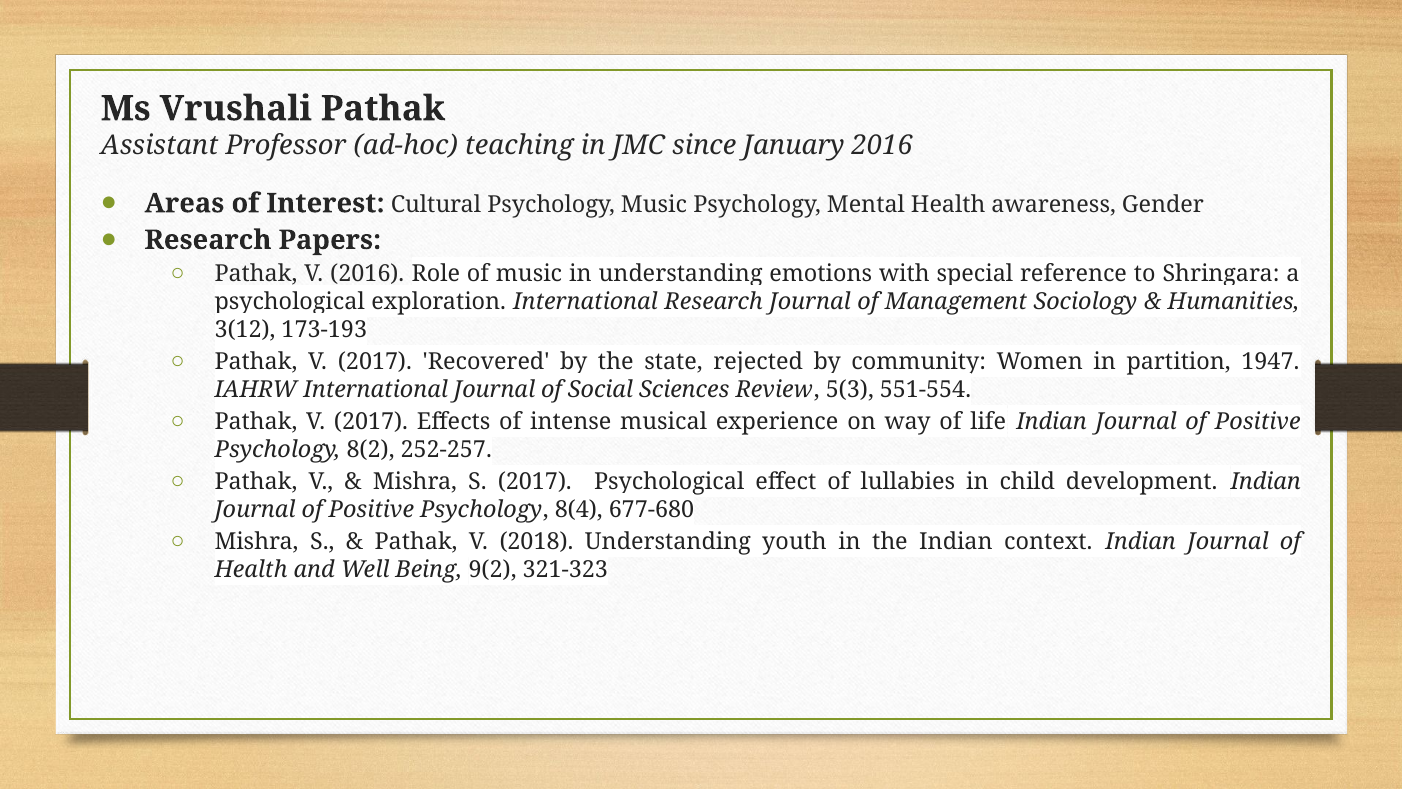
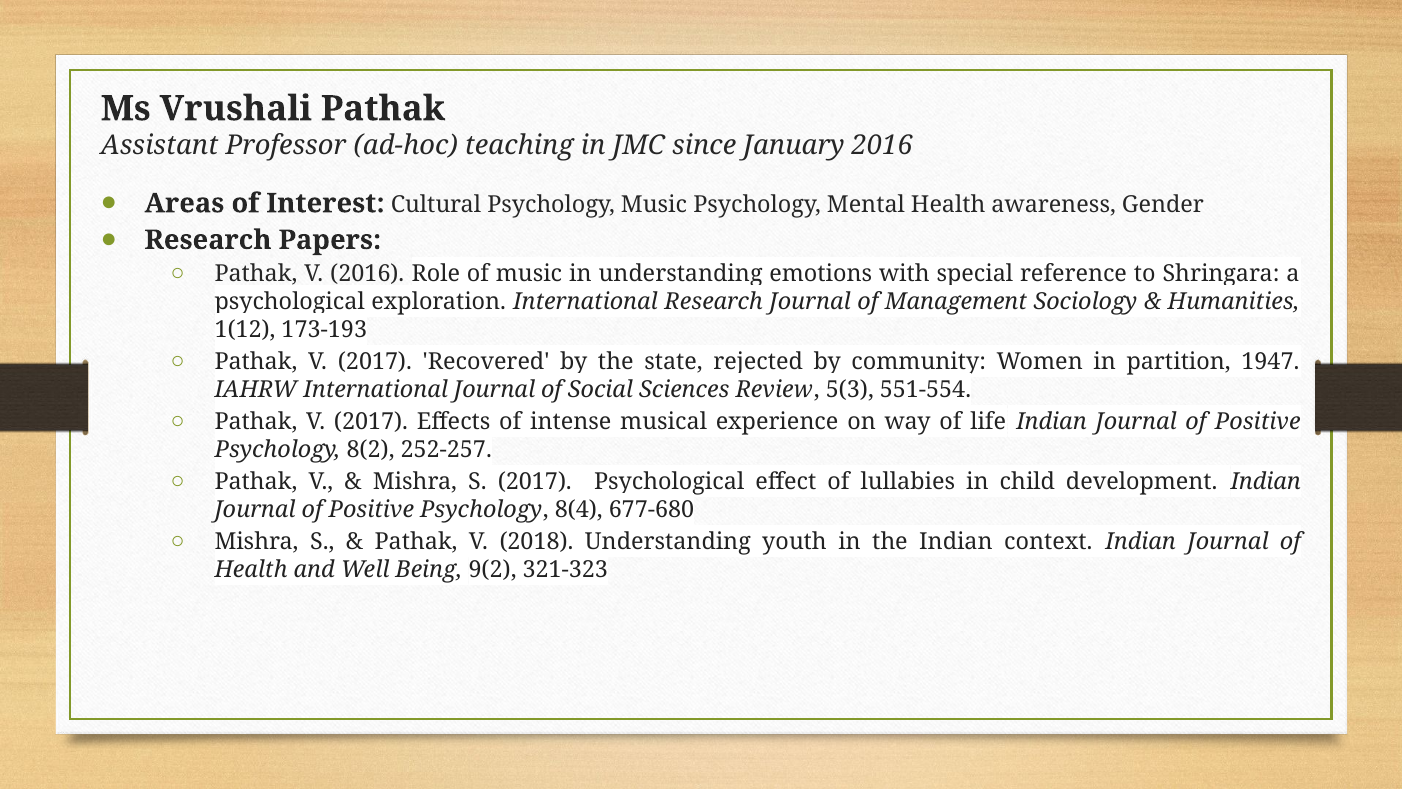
3(12: 3(12 -> 1(12 (245, 330)
